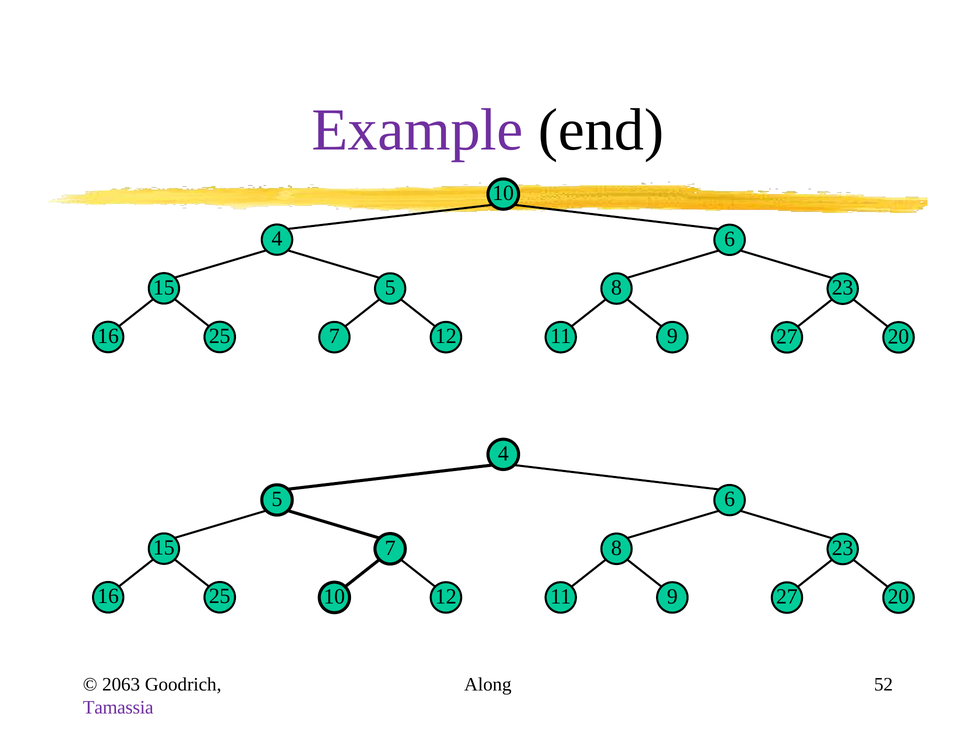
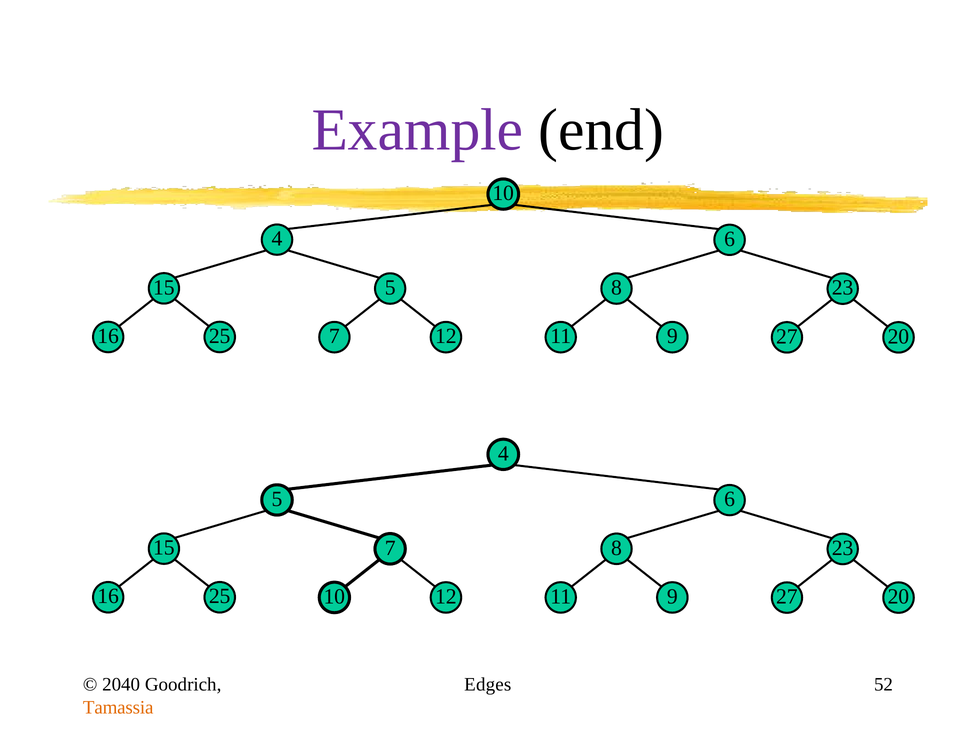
2063: 2063 -> 2040 (121, 685)
Along: Along -> Edges (488, 685)
Tamassia colour: purple -> orange (118, 707)
